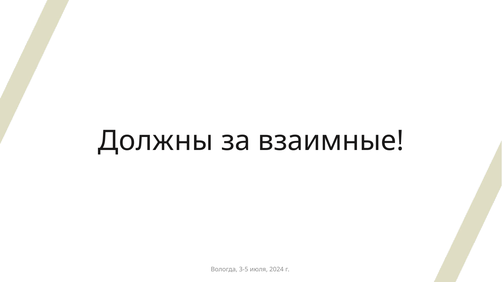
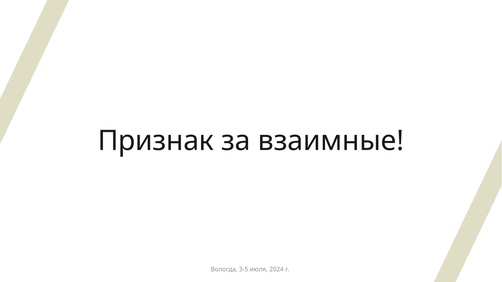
Должны: Должны -> Признак (156, 141)
